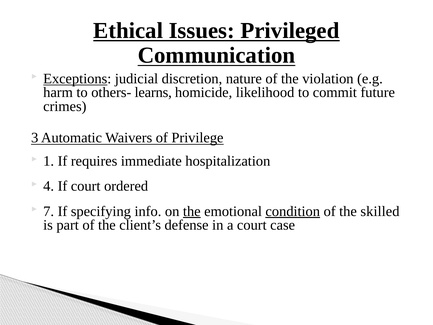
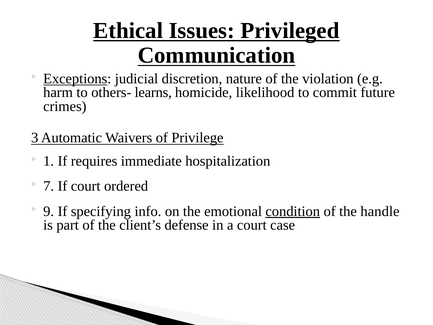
4: 4 -> 7 (49, 186)
7: 7 -> 9 (49, 211)
the underline: present -> none (192, 211)
skilled: skilled -> handle (380, 211)
